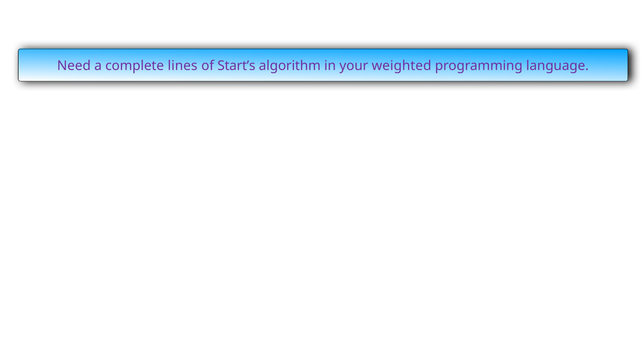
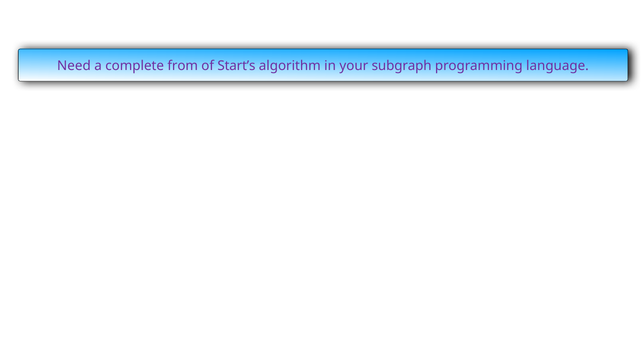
lines: lines -> from (183, 66)
weighted: weighted -> subgraph (402, 66)
